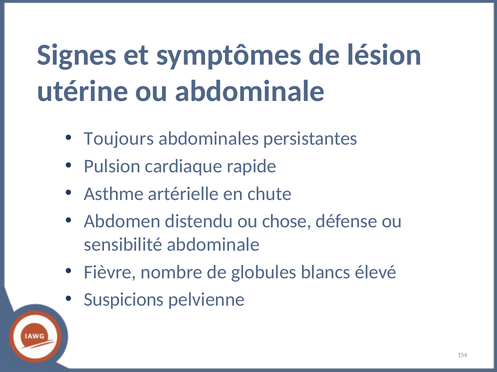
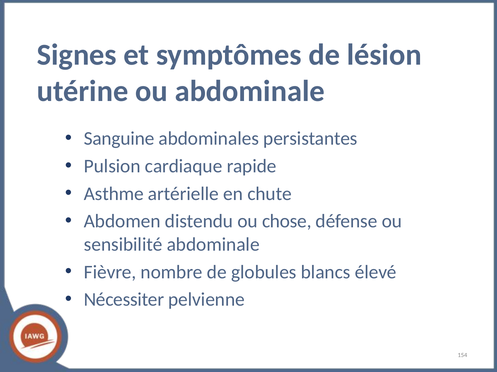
Toujours: Toujours -> Sanguine (119, 139)
Suspicions: Suspicions -> Nécessiter (124, 300)
